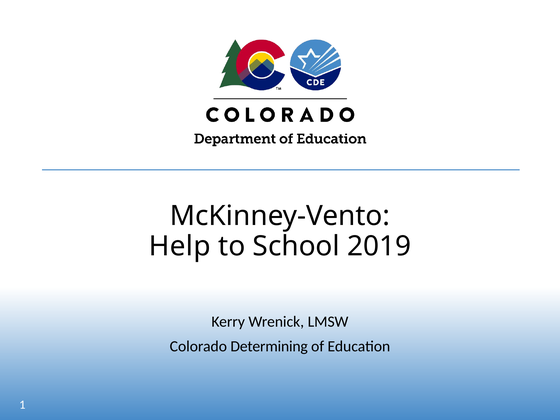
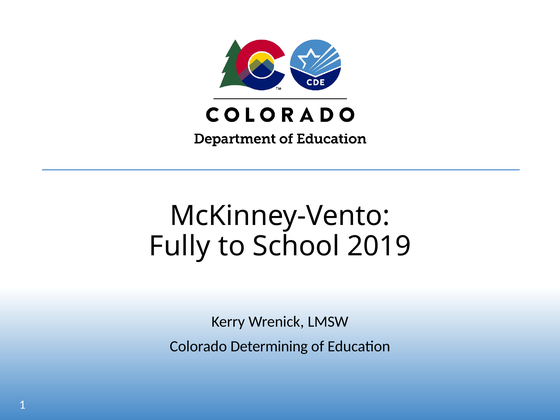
Help: Help -> Fully (180, 246)
